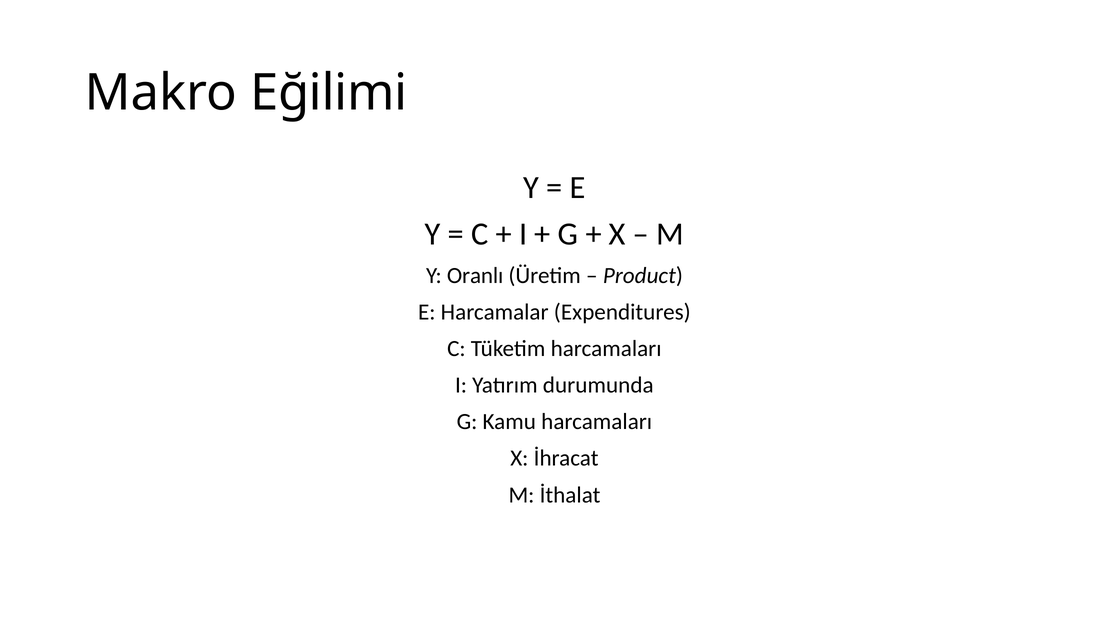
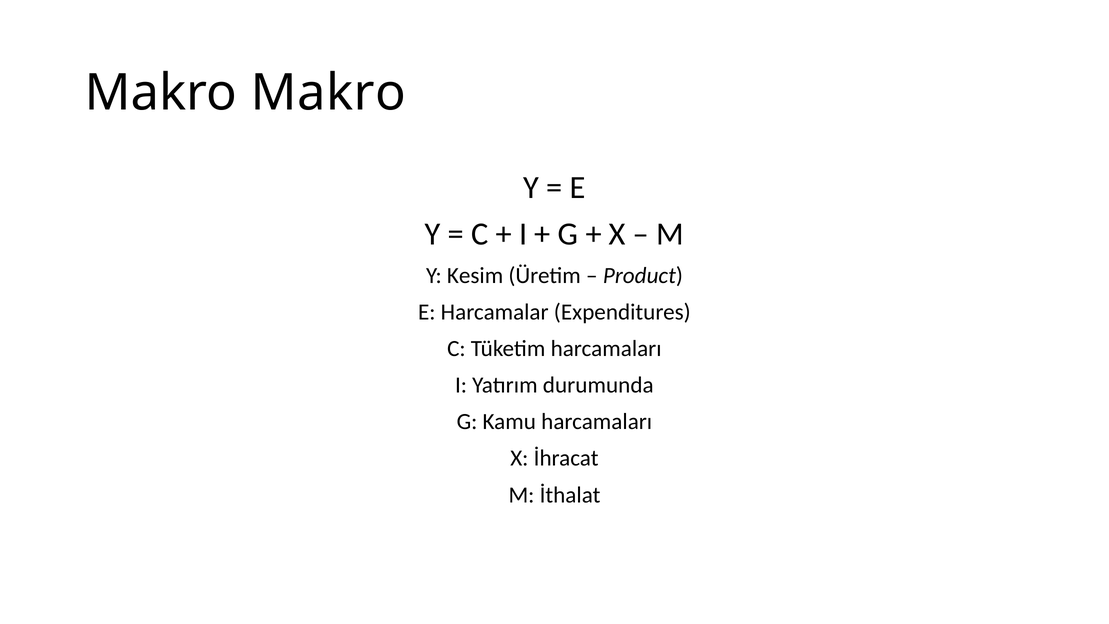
Makro Eğilimi: Eğilimi -> Makro (328, 93)
Oranlı: Oranlı -> Kesim (475, 275)
